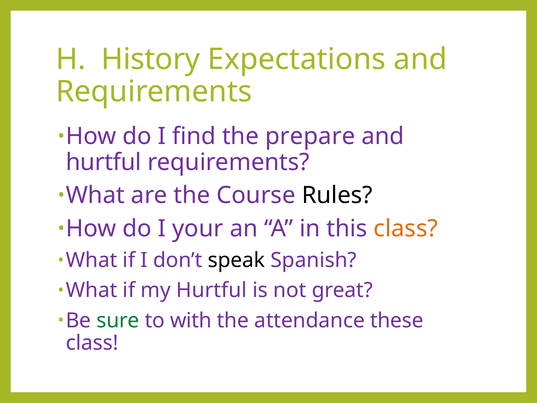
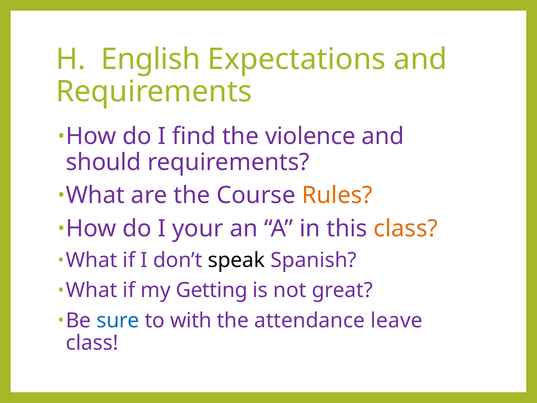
History: History -> English (151, 59)
prepare: prepare -> violence (310, 136)
hurtful: hurtful -> should (104, 162)
Rules colour: black -> orange (337, 195)
my Hurtful: Hurtful -> Getting (212, 290)
sure colour: green -> blue (118, 320)
these: these -> leave (397, 320)
